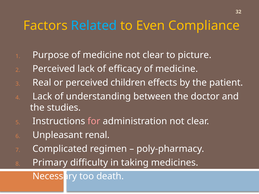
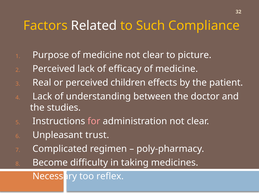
Related colour: light blue -> white (94, 26)
Even: Even -> Such (151, 26)
renal: renal -> trust (97, 135)
Primary: Primary -> Become (50, 163)
death: death -> reflex (110, 177)
